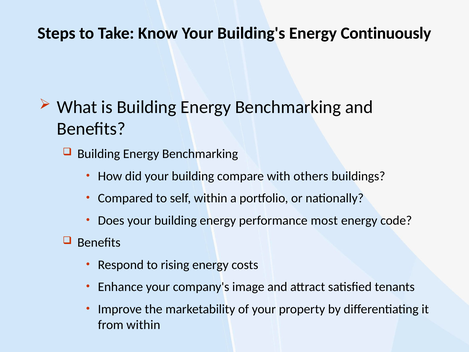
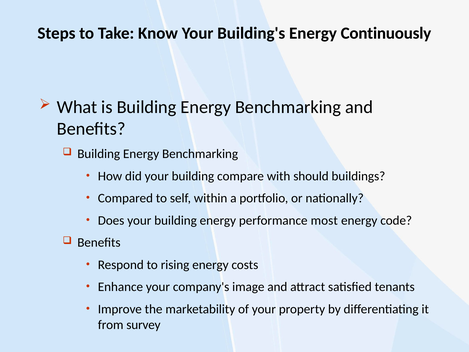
others: others -> should (311, 176)
from within: within -> survey (143, 325)
